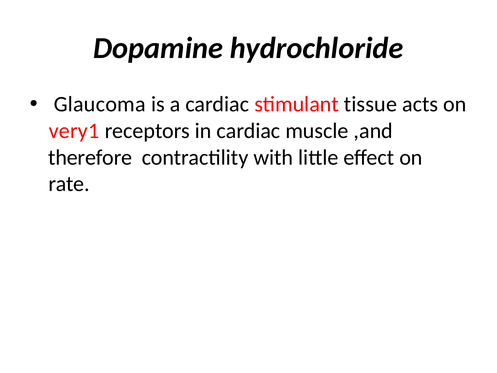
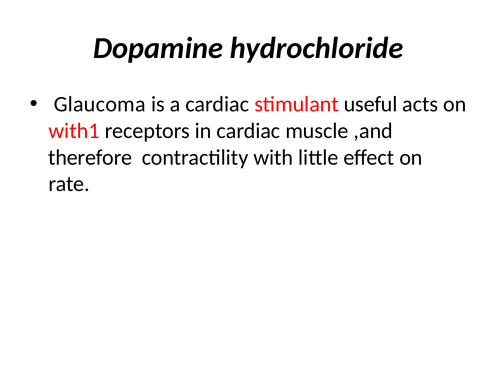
tissue: tissue -> useful (371, 104)
very1: very1 -> with1 (74, 131)
